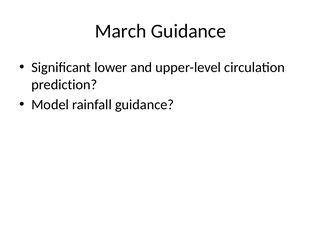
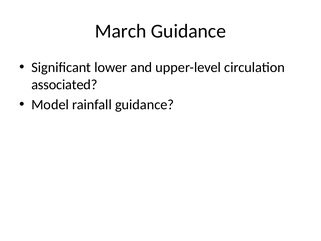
prediction: prediction -> associated (64, 84)
